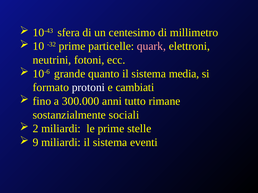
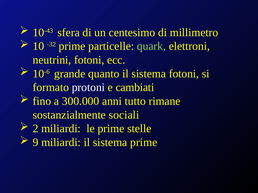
quark colour: pink -> light green (151, 46)
sistema media: media -> fotoni (184, 74)
sistema eventi: eventi -> prime (144, 143)
